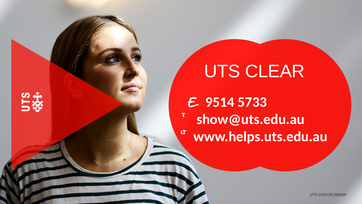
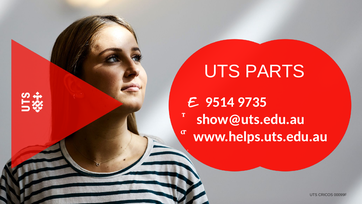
CLEAR: CLEAR -> PARTS (275, 71)
5733: 5733 -> 9735 (252, 102)
